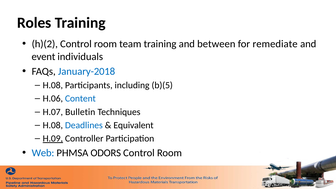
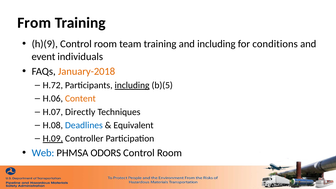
Roles: Roles -> From (34, 23)
h)(2: h)(2 -> h)(9 (45, 44)
and between: between -> including (216, 44)
remediate: remediate -> conditions (275, 44)
January-2018 colour: blue -> orange (87, 71)
H.08: H.08 -> H.72 (53, 85)
including underline: none -> present (132, 85)
Content colour: blue -> orange (80, 99)
Bulletin: Bulletin -> Directly (80, 112)
